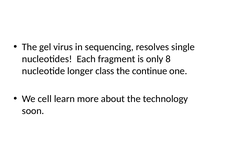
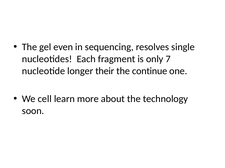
virus: virus -> even (63, 47)
8: 8 -> 7 (168, 59)
class: class -> their (105, 71)
